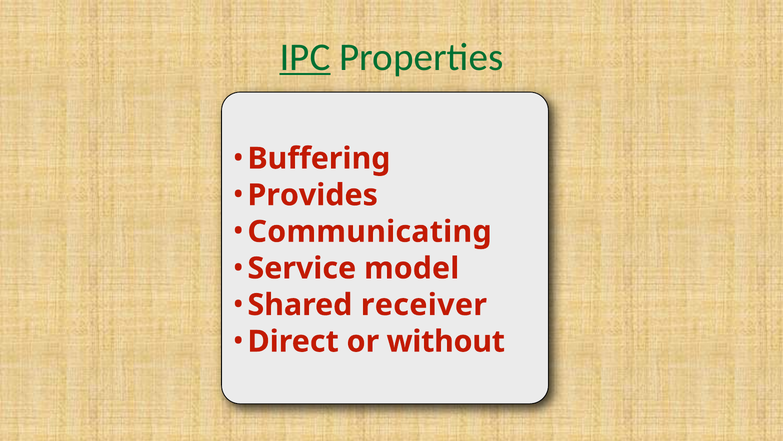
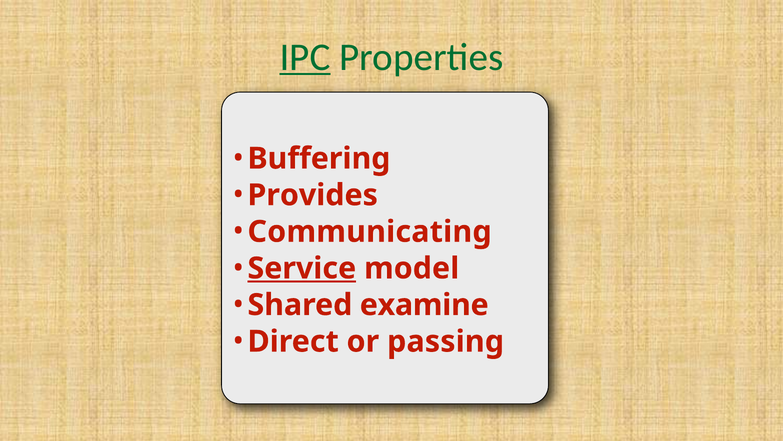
Service underline: none -> present (302, 268)
receiver: receiver -> examine (424, 305)
without: without -> passing (446, 341)
